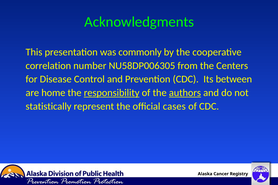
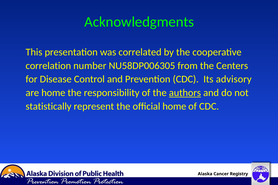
commonly: commonly -> correlated (140, 52)
between: between -> advisory (234, 79)
responsibility underline: present -> none (112, 93)
official cases: cases -> home (174, 106)
